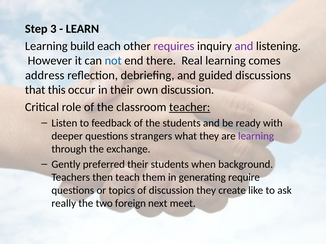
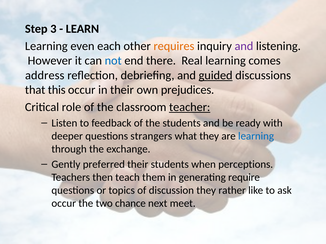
build: build -> even (82, 46)
requires colour: purple -> orange (174, 46)
guided underline: none -> present (216, 75)
own discussion: discussion -> prejudices (188, 90)
learning colour: purple -> blue (256, 136)
background: background -> perceptions (246, 165)
create: create -> rather (232, 191)
really: really -> occur (64, 204)
foreign: foreign -> chance (130, 204)
